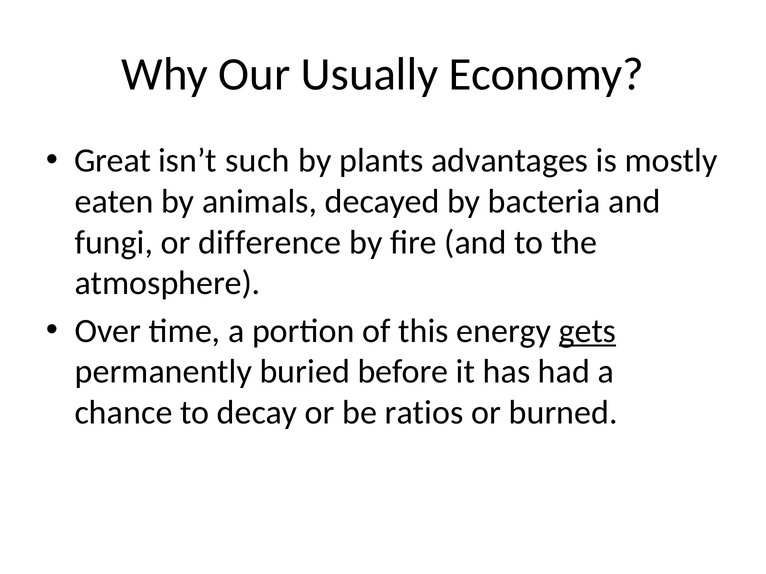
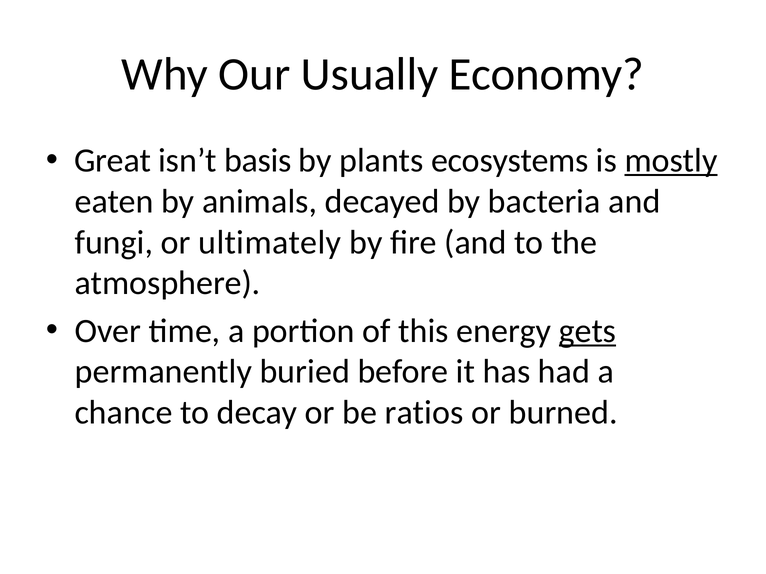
such: such -> basis (258, 161)
advantages: advantages -> ecosystems (510, 161)
mostly underline: none -> present (671, 161)
difference: difference -> ultimately (270, 243)
